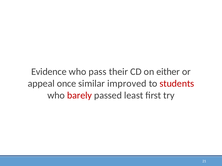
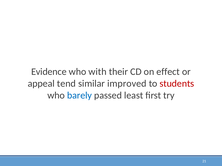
pass: pass -> with (98, 72)
either: either -> effect (168, 72)
once: once -> tend (66, 84)
barely colour: red -> blue (80, 96)
